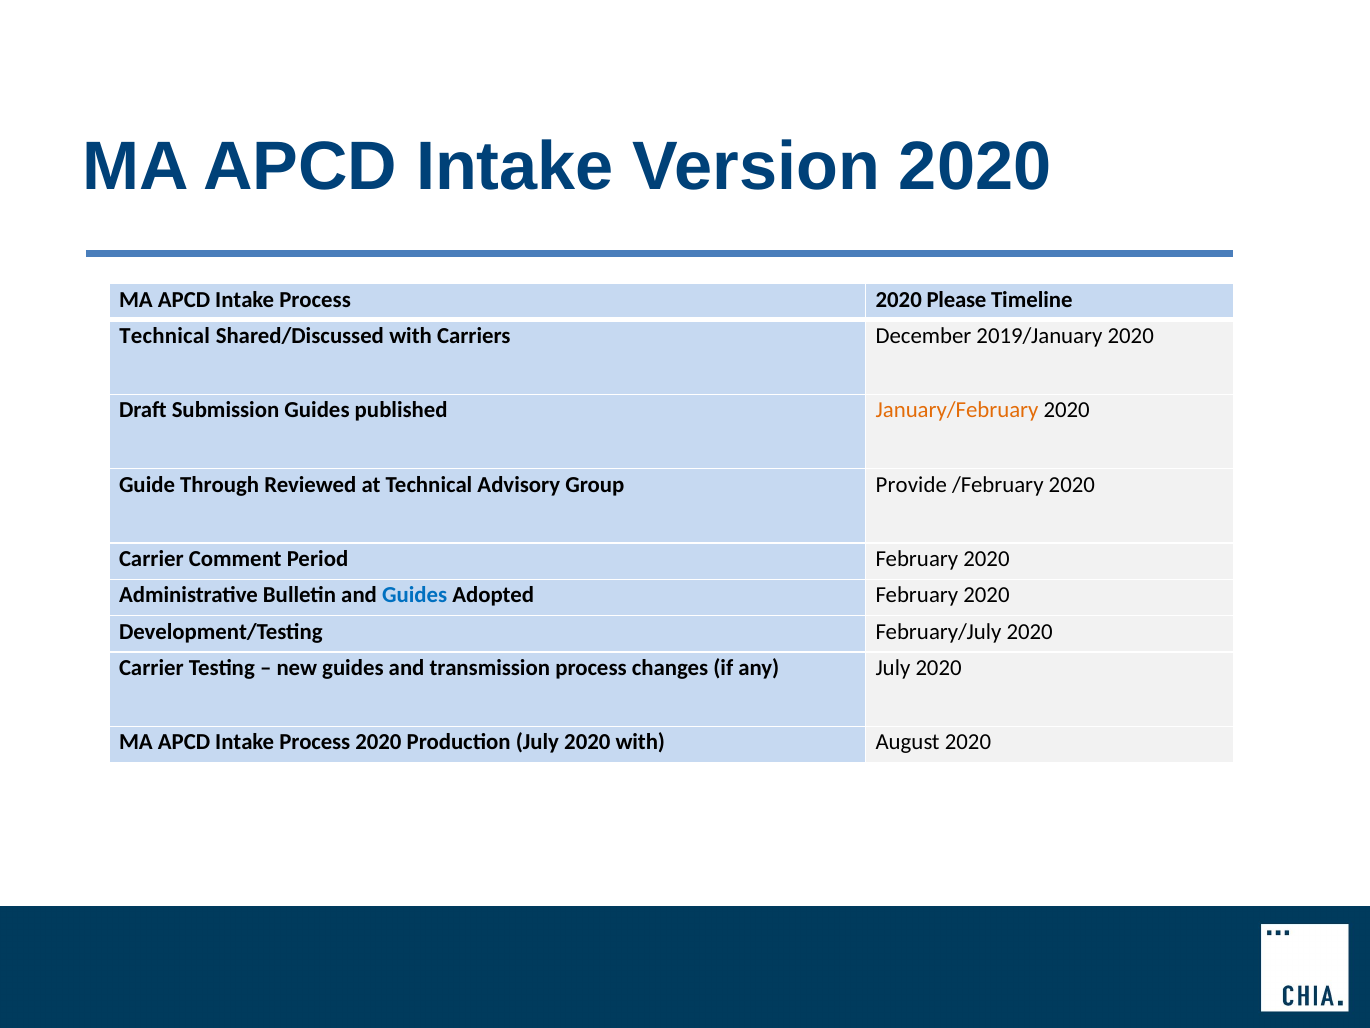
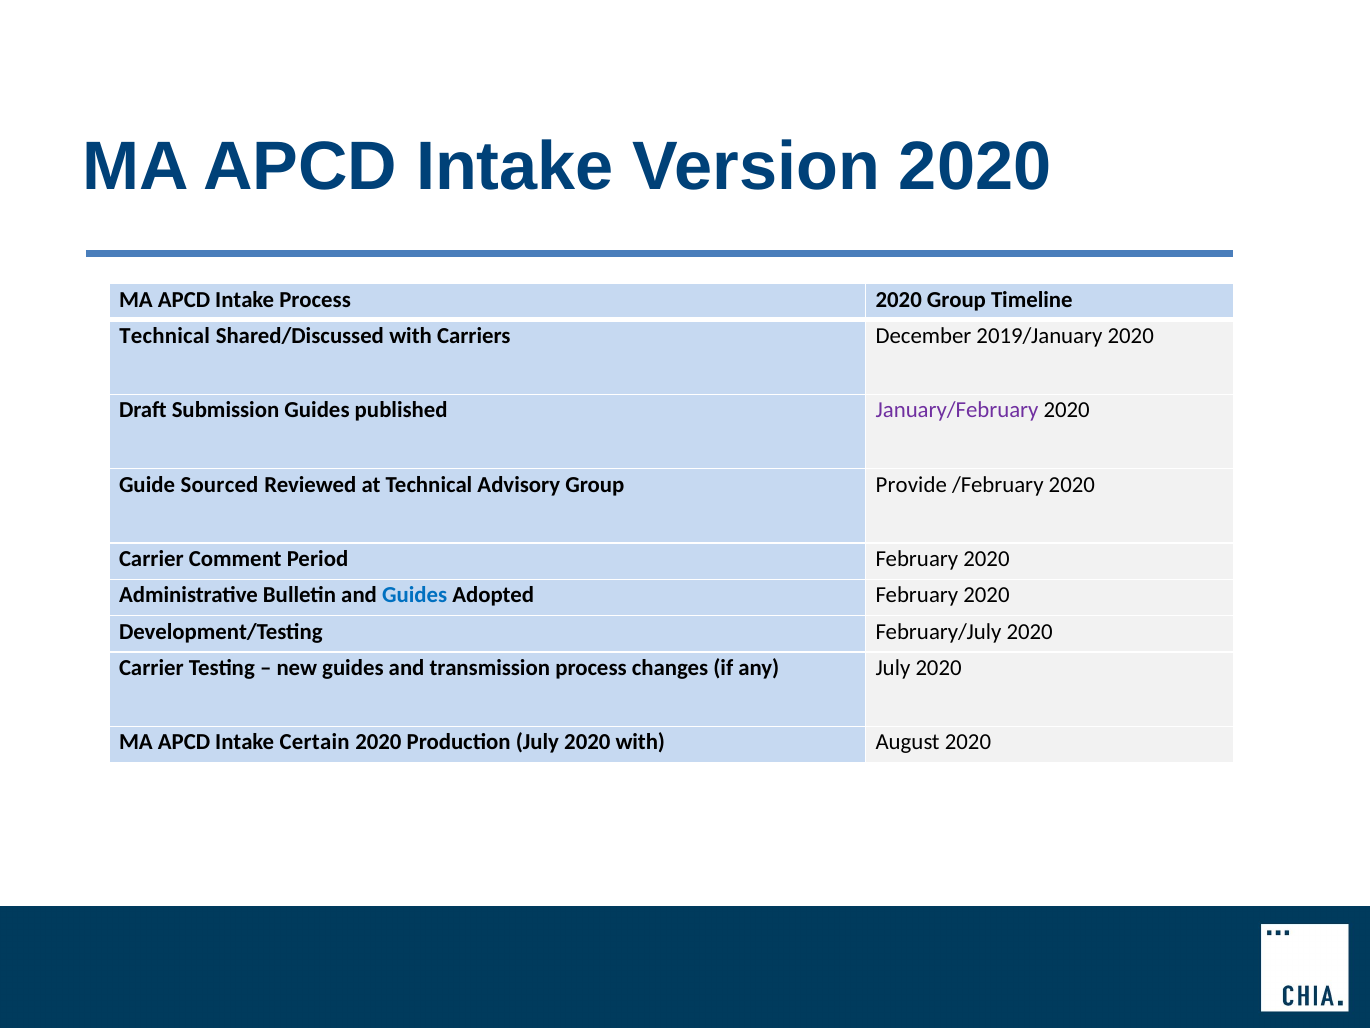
2020 Please: Please -> Group (956, 300)
January/February colour: orange -> purple (957, 410)
Through: Through -> Sourced (219, 485)
Process: Process -> Certain (315, 742)
